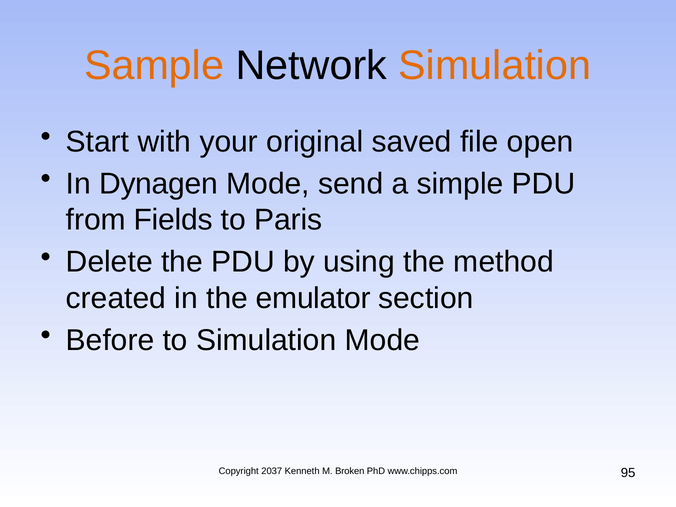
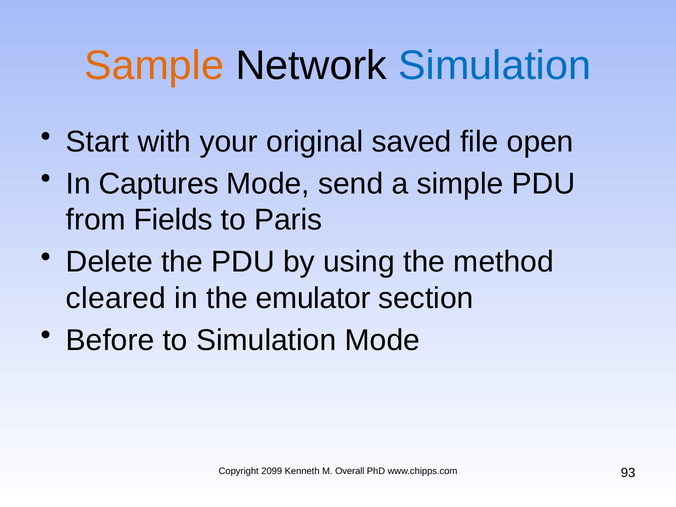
Simulation colour: orange -> blue (495, 65)
Dynagen: Dynagen -> Captures (159, 184)
created: created -> cleared (116, 298)
2037: 2037 -> 2099 (272, 471)
Broken: Broken -> Overall (350, 471)
95: 95 -> 93 (628, 473)
